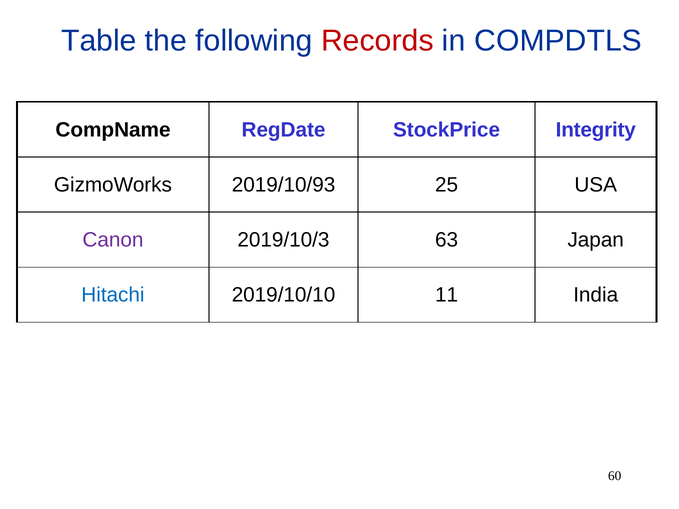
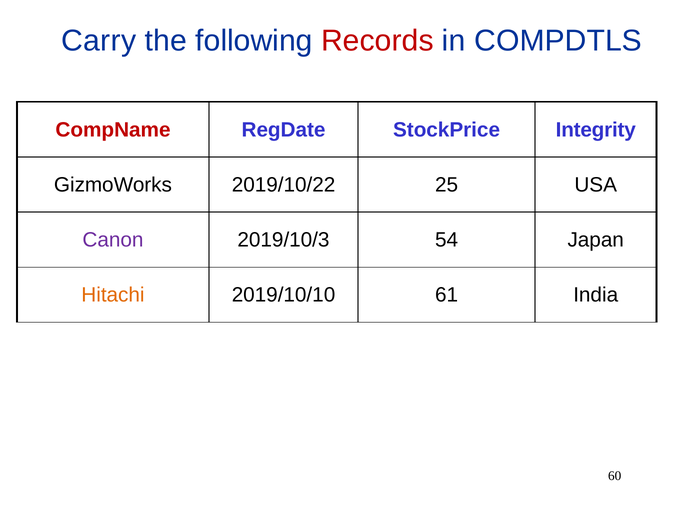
Table: Table -> Carry (99, 41)
CompName colour: black -> red (113, 130)
2019/10/93: 2019/10/93 -> 2019/10/22 (284, 185)
63: 63 -> 54 (447, 240)
Hitachi colour: blue -> orange (113, 295)
11: 11 -> 61 (447, 295)
